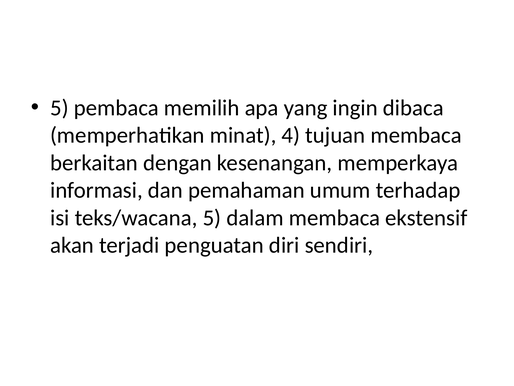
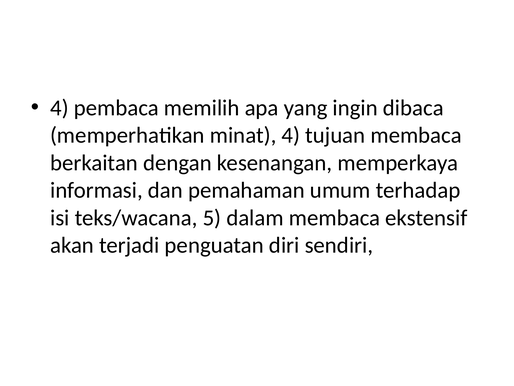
5: 5 -> 4 (59, 108)
